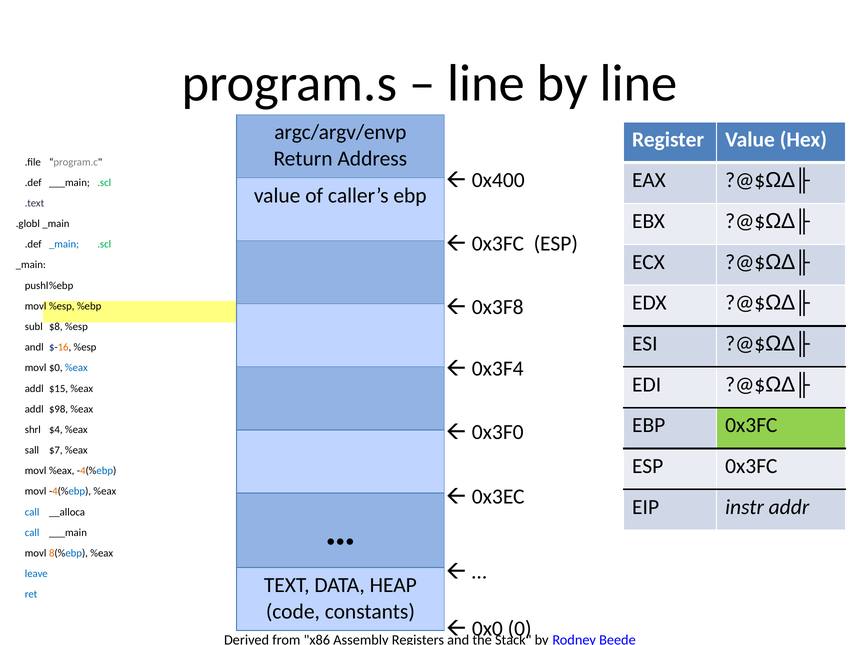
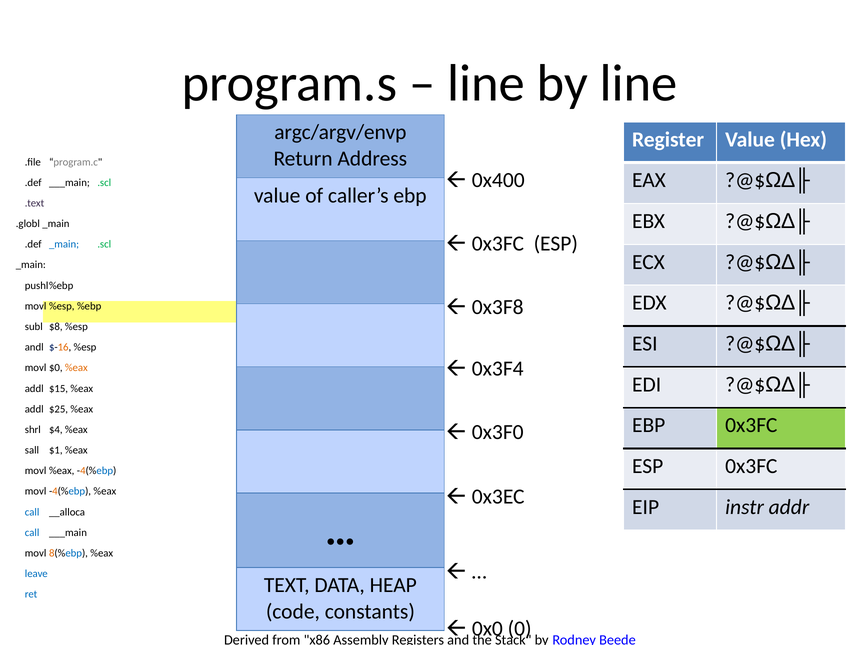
%eax colour: blue -> orange (76, 368)
$98: $98 -> $25 (59, 409)
$7: $7 -> $1 (56, 450)
